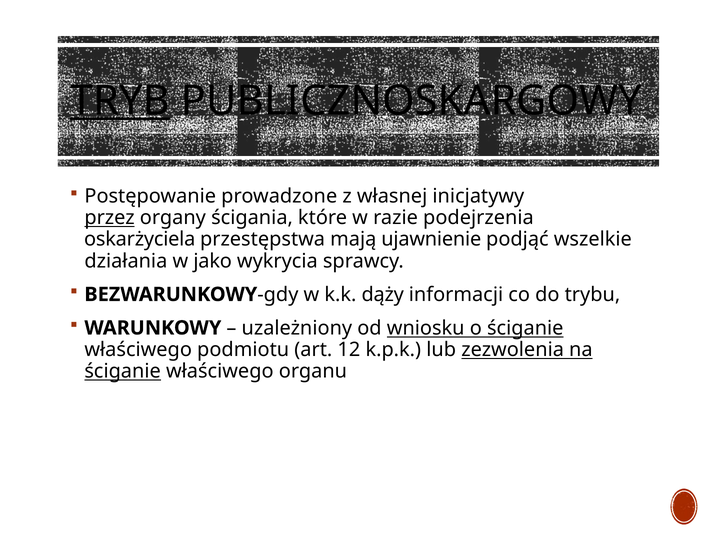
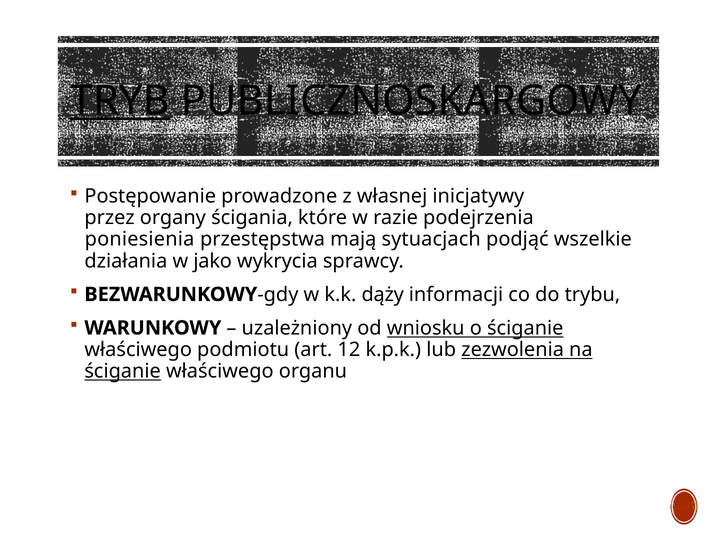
przez underline: present -> none (110, 218)
oskarżyciela: oskarżyciela -> poniesienia (140, 239)
ujawnienie: ujawnienie -> sytuacjach (431, 239)
